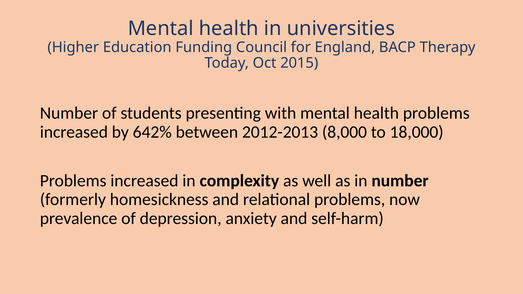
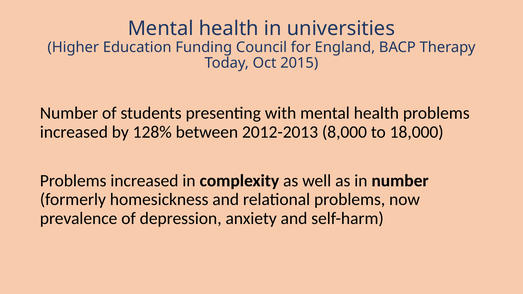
642%: 642% -> 128% (152, 132)
